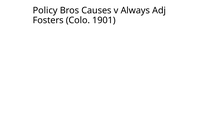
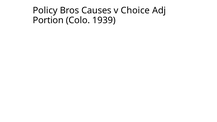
Always: Always -> Choice (135, 11)
Fosters: Fosters -> Portion (48, 20)
1901: 1901 -> 1939 (104, 20)
